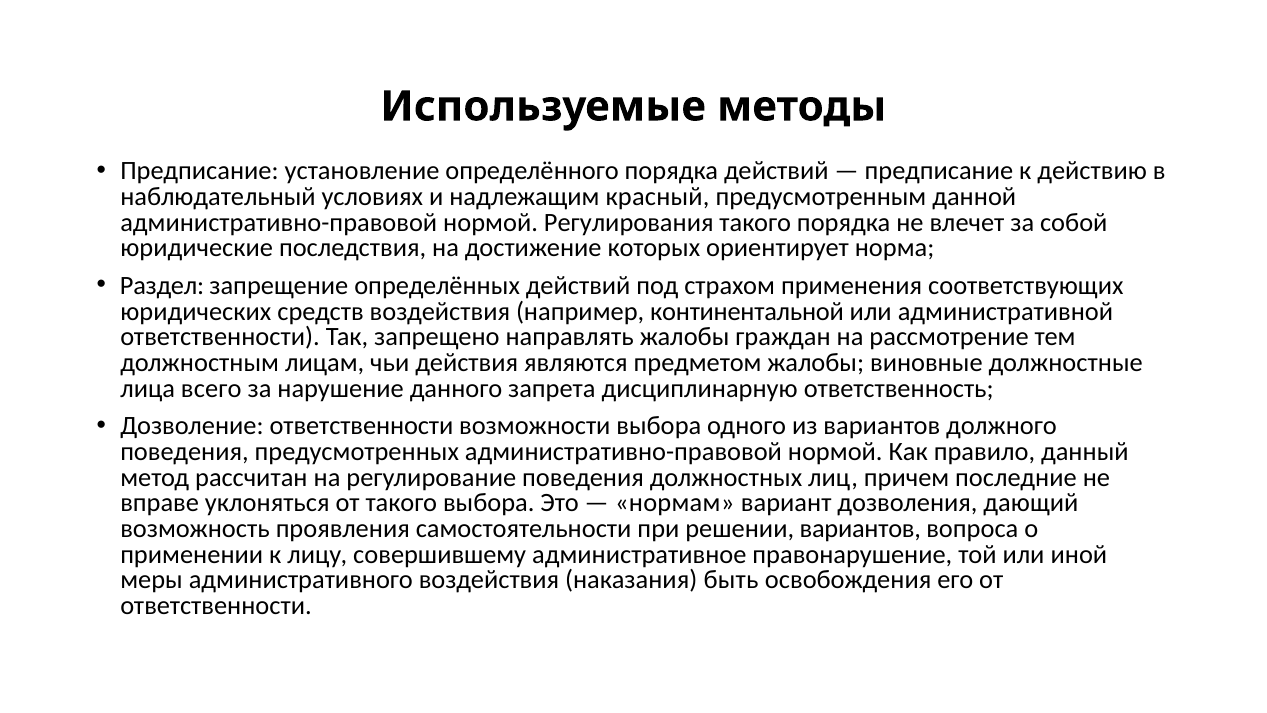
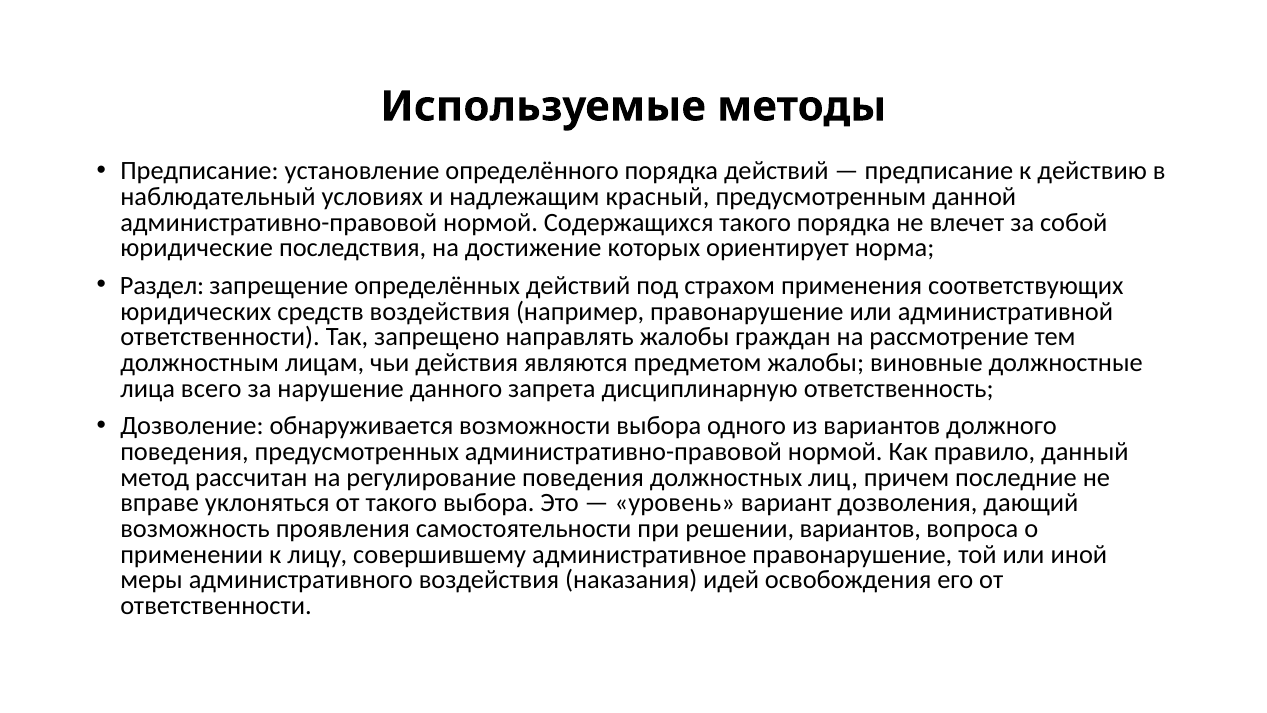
Регулирования: Регулирования -> Содержащихся (629, 222)
например континентальной: континентальной -> правонарушение (747, 311)
Дозволение ответственности: ответственности -> обнаруживается (362, 426)
нормам: нормам -> уровень (675, 503)
быть: быть -> идей (731, 580)
